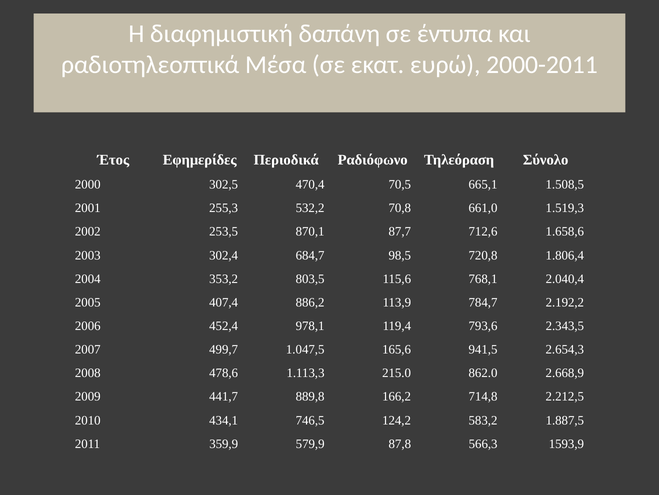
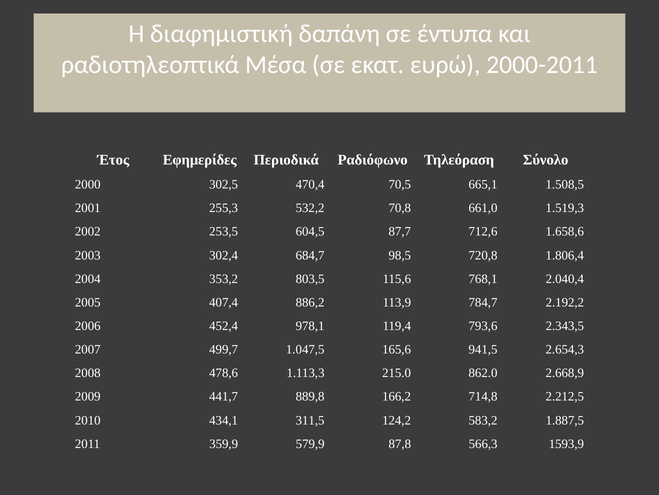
870,1: 870,1 -> 604,5 (310, 231)
746,5: 746,5 -> 311,5 (310, 420)
